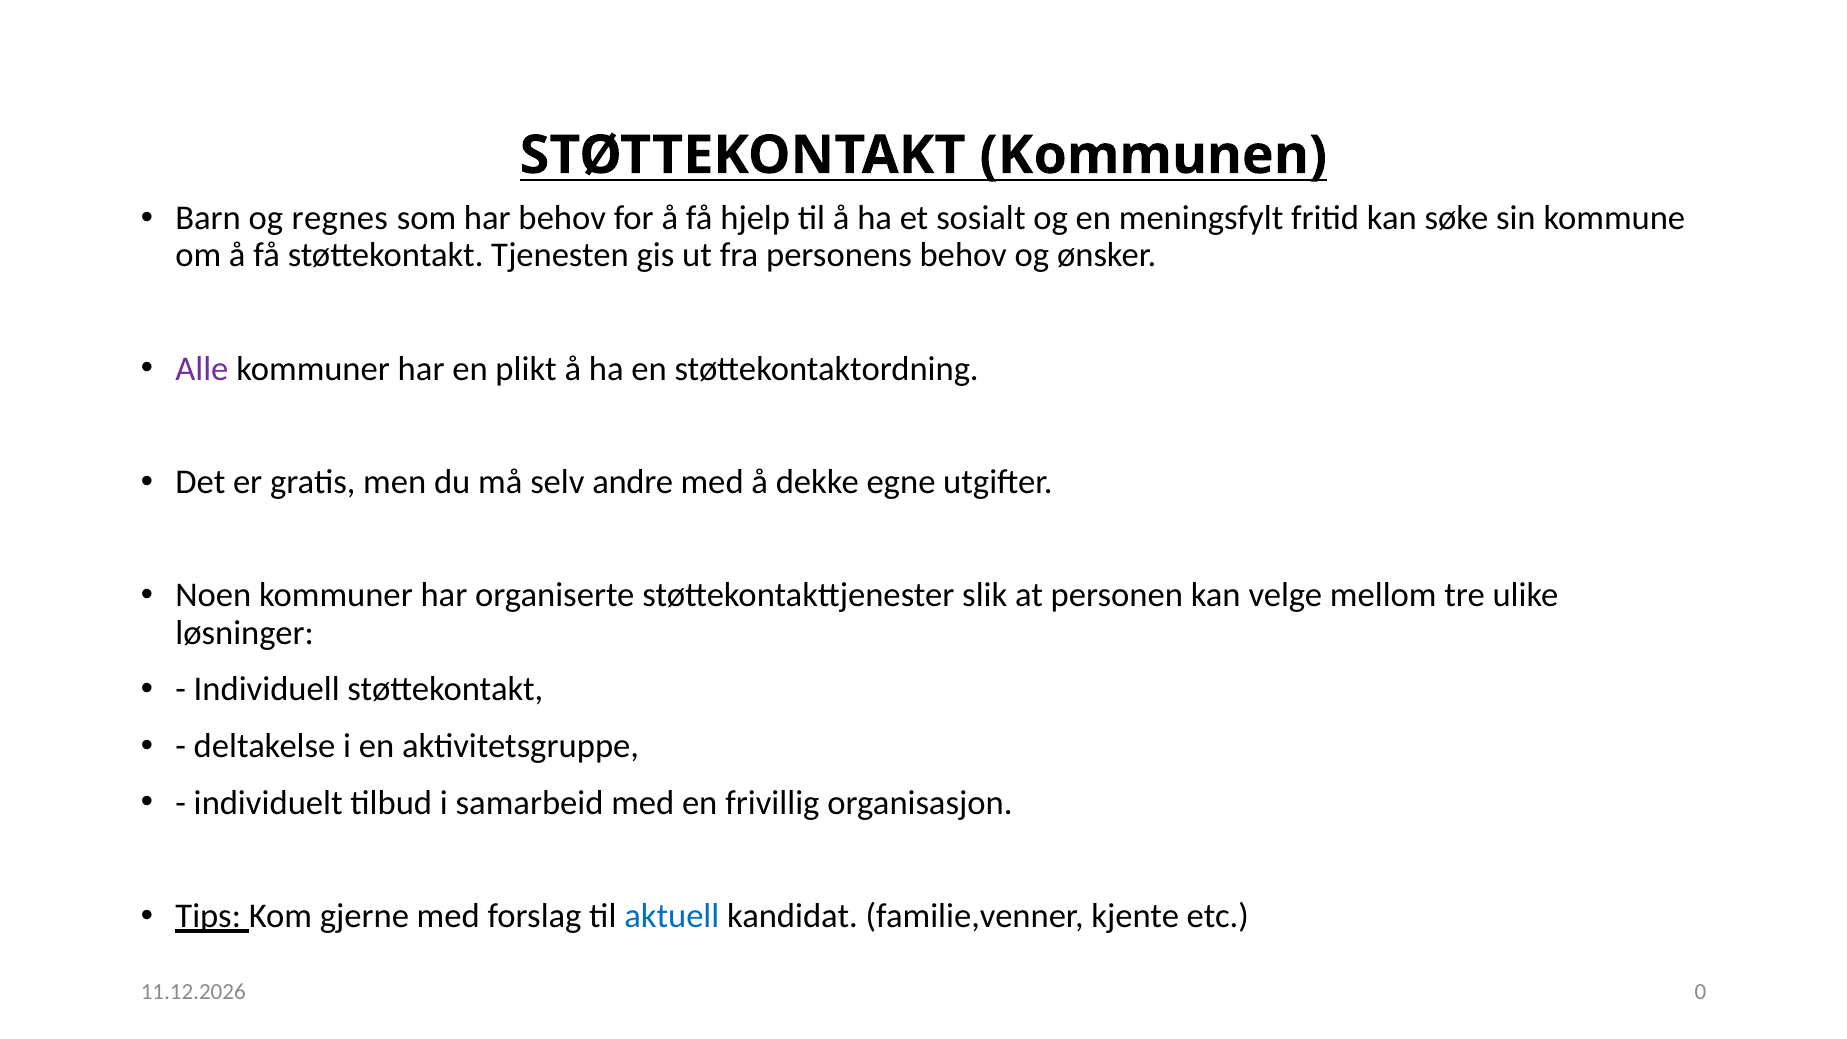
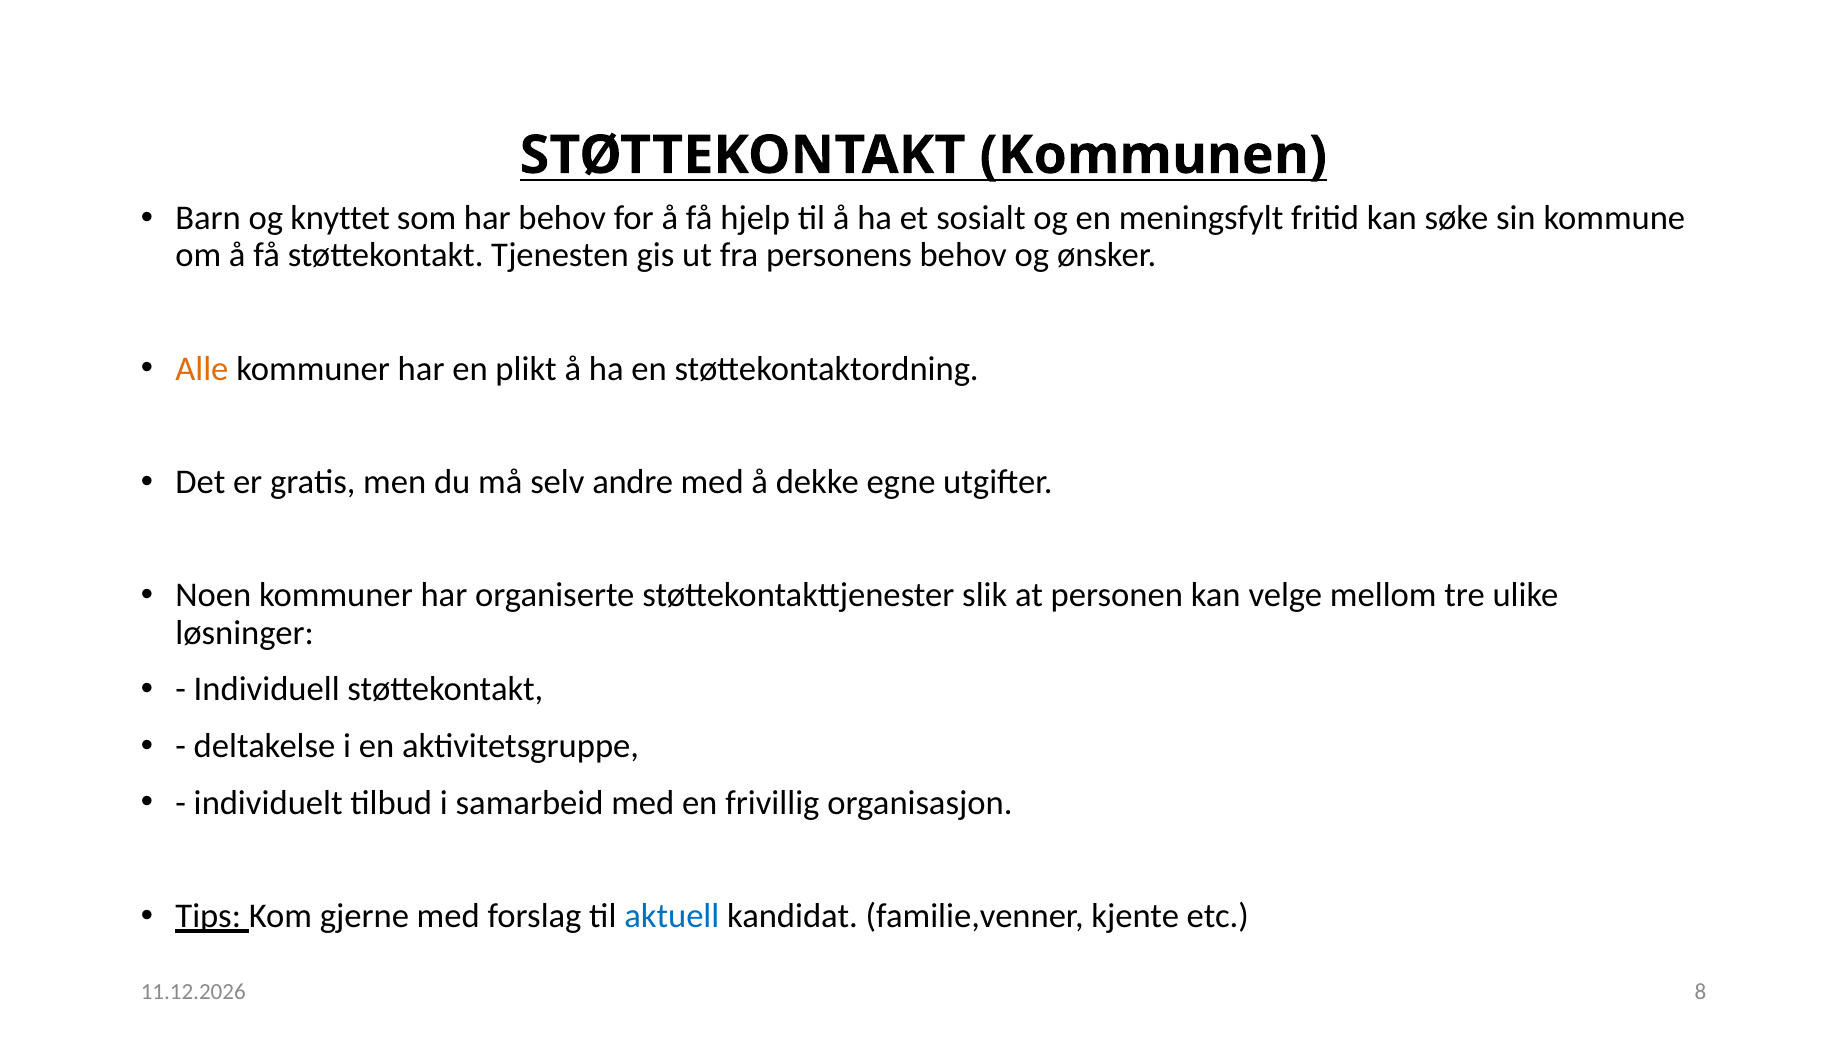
regnes: regnes -> knyttet (340, 218)
Alle colour: purple -> orange (202, 369)
0: 0 -> 8 (1700, 992)
